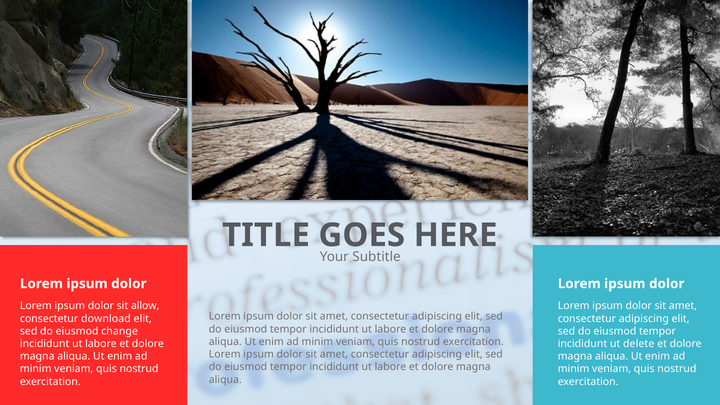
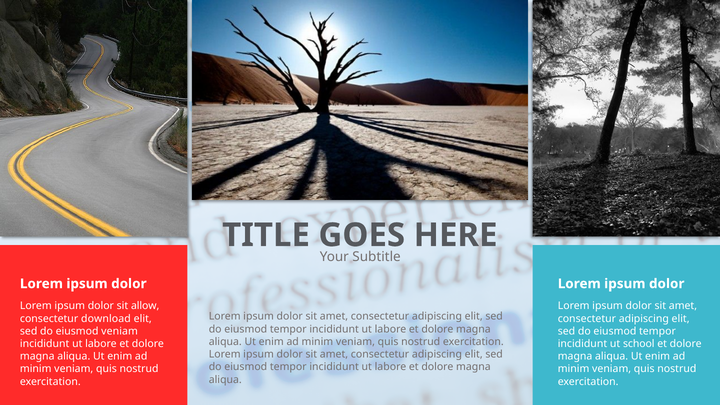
eiusmod change: change -> veniam (120, 331)
delete: delete -> school (639, 344)
